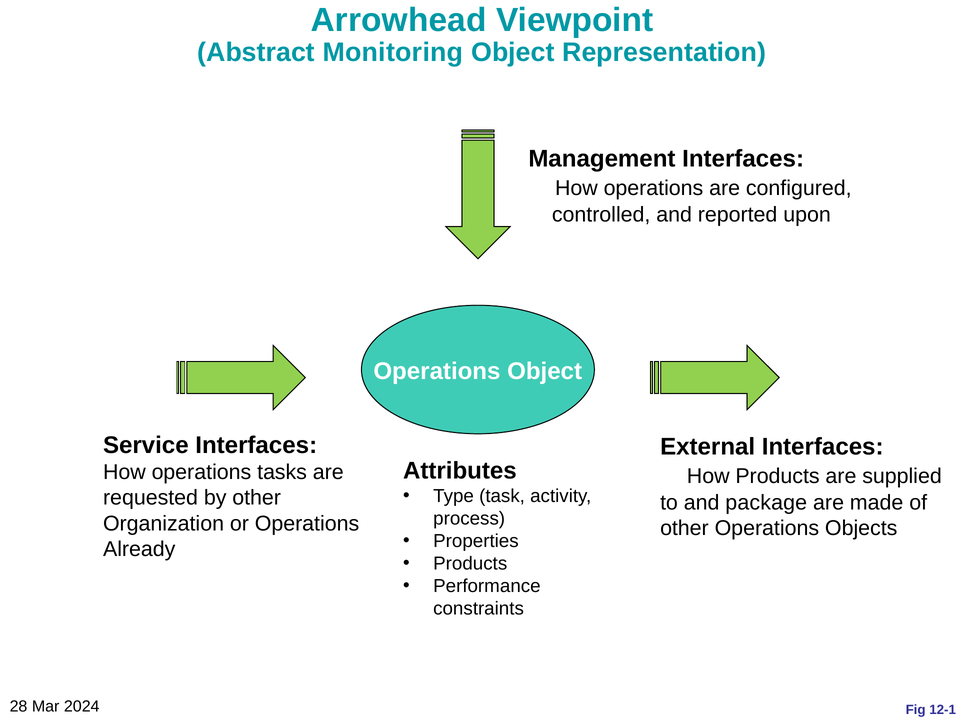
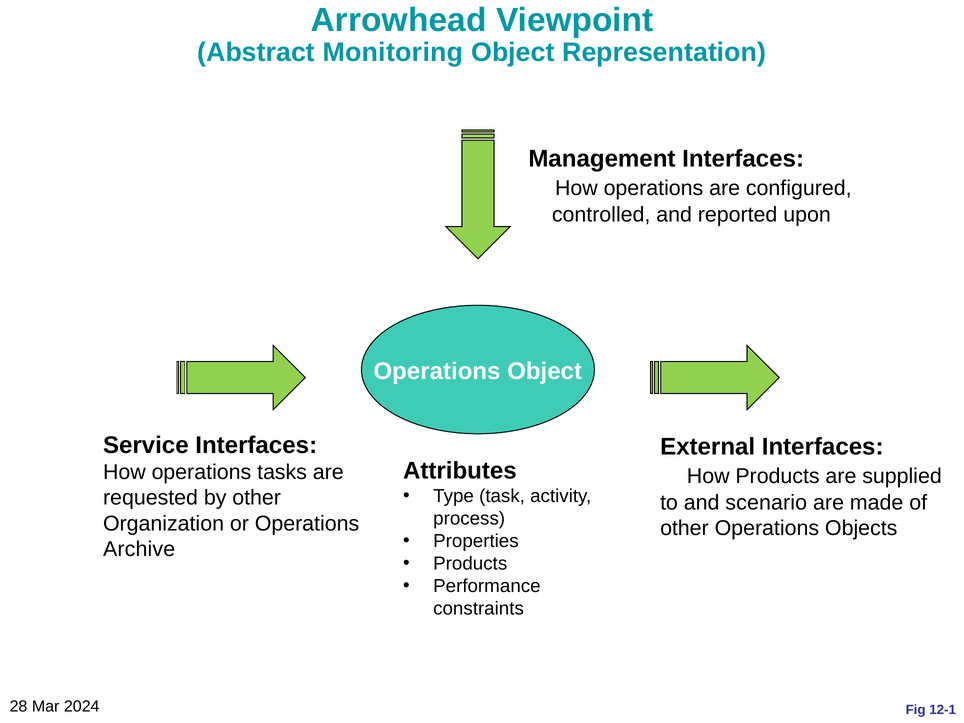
package: package -> scenario (766, 503)
Already: Already -> Archive (139, 549)
